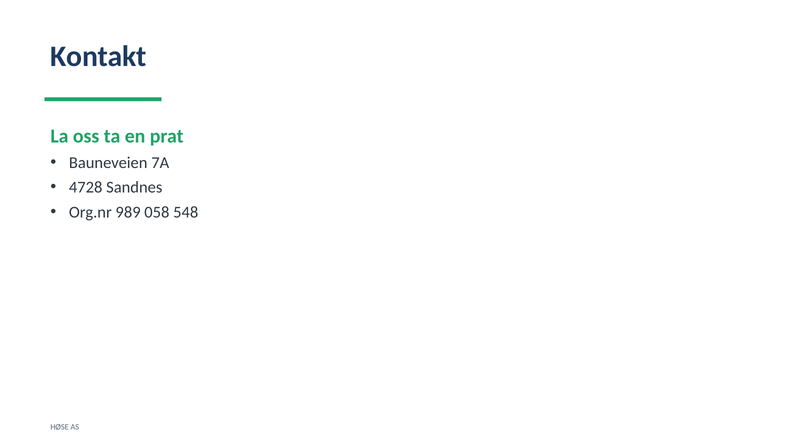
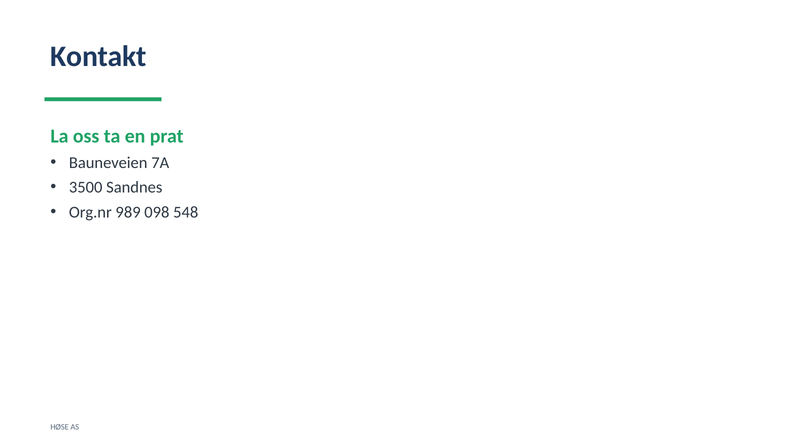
4728: 4728 -> 3500 (86, 188)
058: 058 -> 098 (157, 212)
